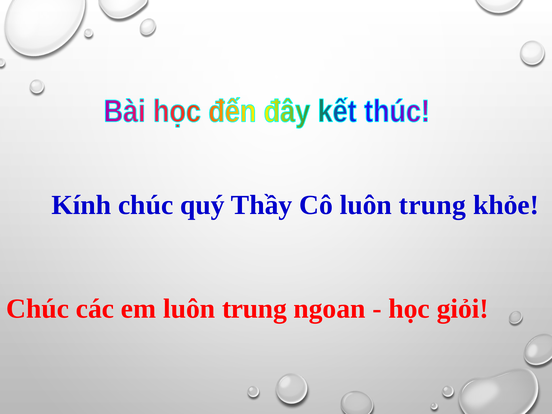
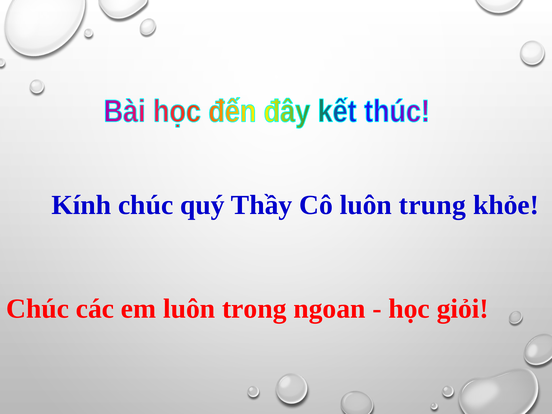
em luôn trung: trung -> trong (254, 309)
